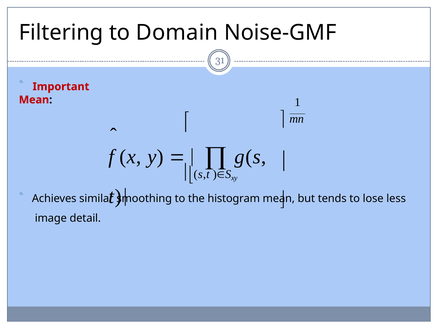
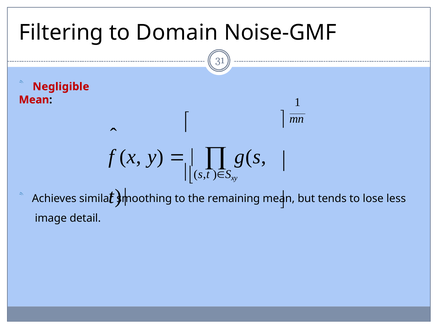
Important: Important -> Negligible (61, 86)
histogram: histogram -> remaining (234, 198)
